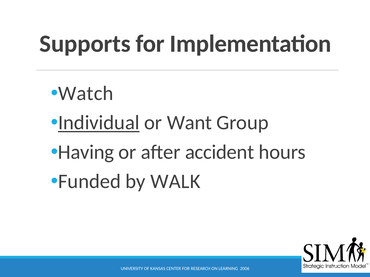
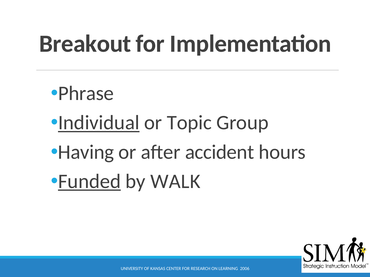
Supports: Supports -> Breakout (85, 44)
Watch: Watch -> Phrase (86, 94)
Want: Want -> Topic (189, 123)
Funded underline: none -> present (89, 182)
